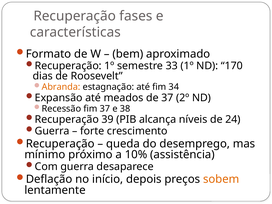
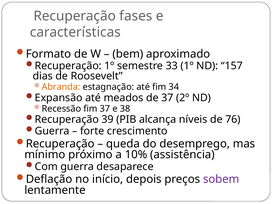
170: 170 -> 157 (232, 66)
24: 24 -> 76 (233, 119)
sobem colour: orange -> purple (221, 179)
